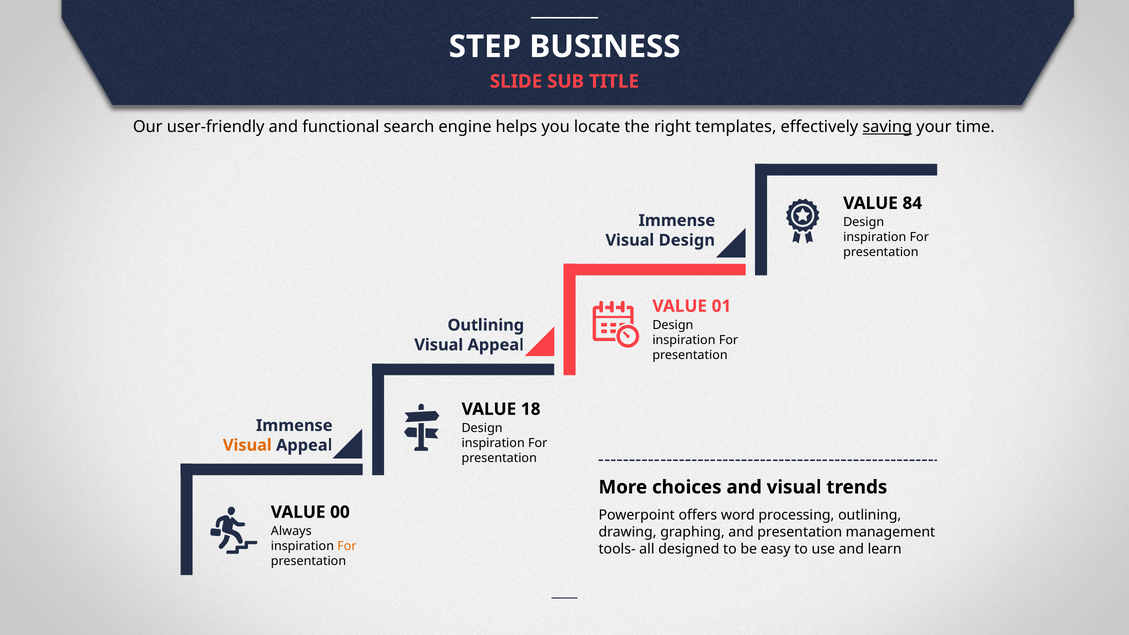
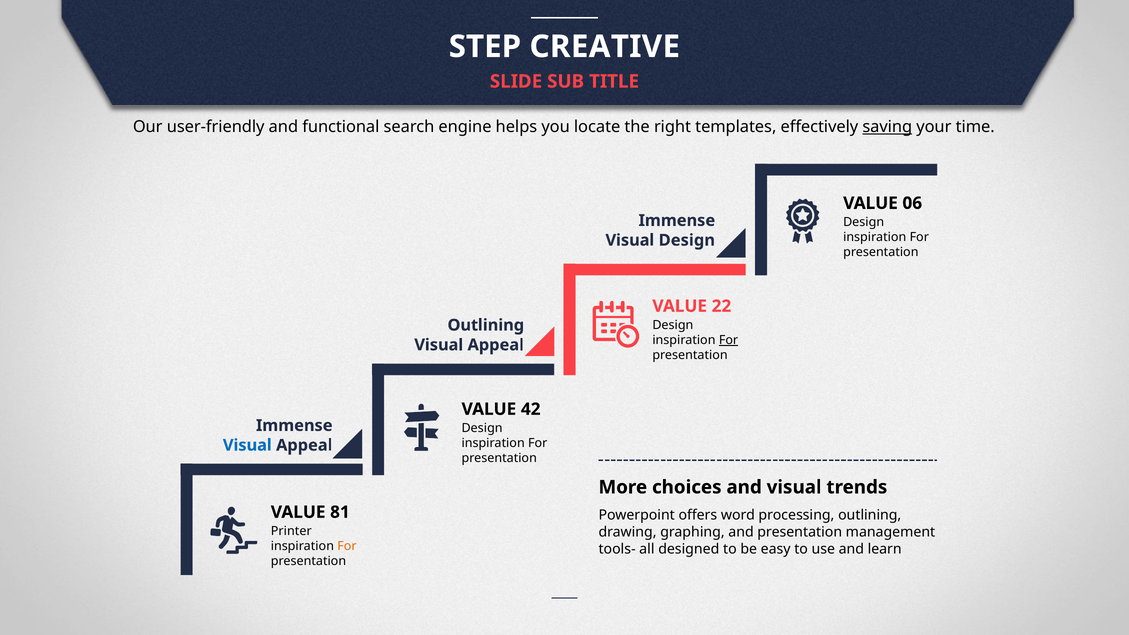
BUSINESS: BUSINESS -> CREATIVE (605, 47)
84: 84 -> 06 (912, 203)
01: 01 -> 22 (721, 306)
For underline: none -> present (729, 340)
18: 18 -> 42 (531, 409)
Visual colour: orange -> blue (247, 445)
00: 00 -> 81 (340, 512)
Always: Always -> Printer (291, 531)
